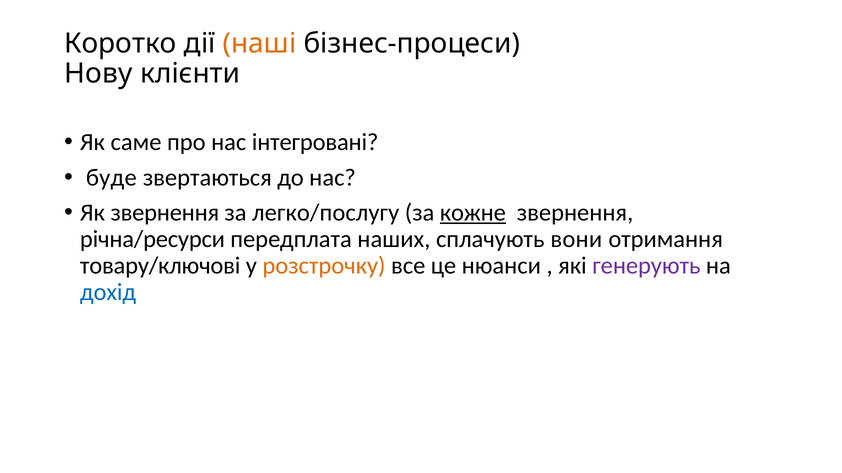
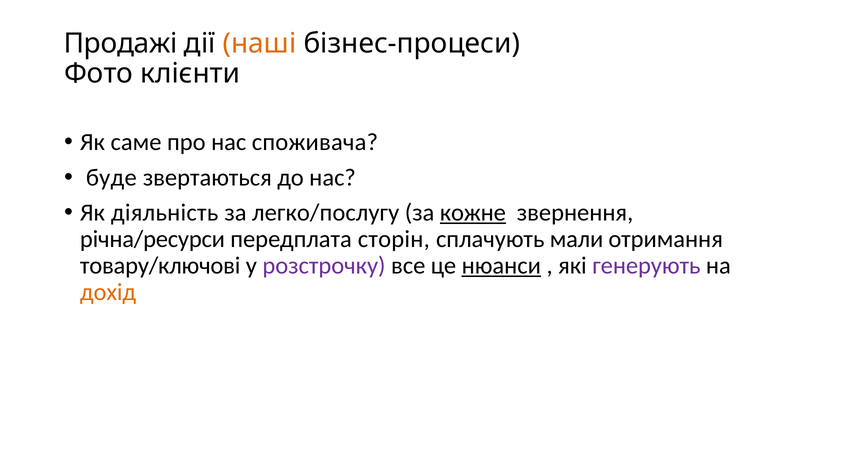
Коротко: Коротко -> Продажі (121, 43)
Нову: Нову -> Фото (99, 74)
інтегровані: інтегровані -> споживача (315, 142)
Як звернення: звернення -> діяльність (165, 213)
наших: наших -> сторін (394, 239)
вони: вони -> мали (577, 239)
розстрочку colour: orange -> purple (324, 266)
нюанси underline: none -> present (501, 266)
дохід colour: blue -> orange (108, 293)
